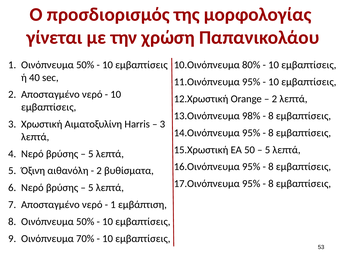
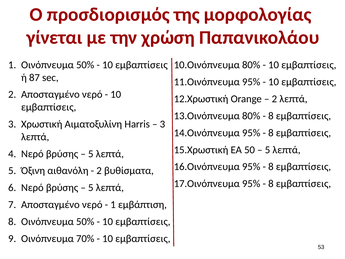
40: 40 -> 87 (34, 77)
98%: 98% -> 80% (251, 116)
